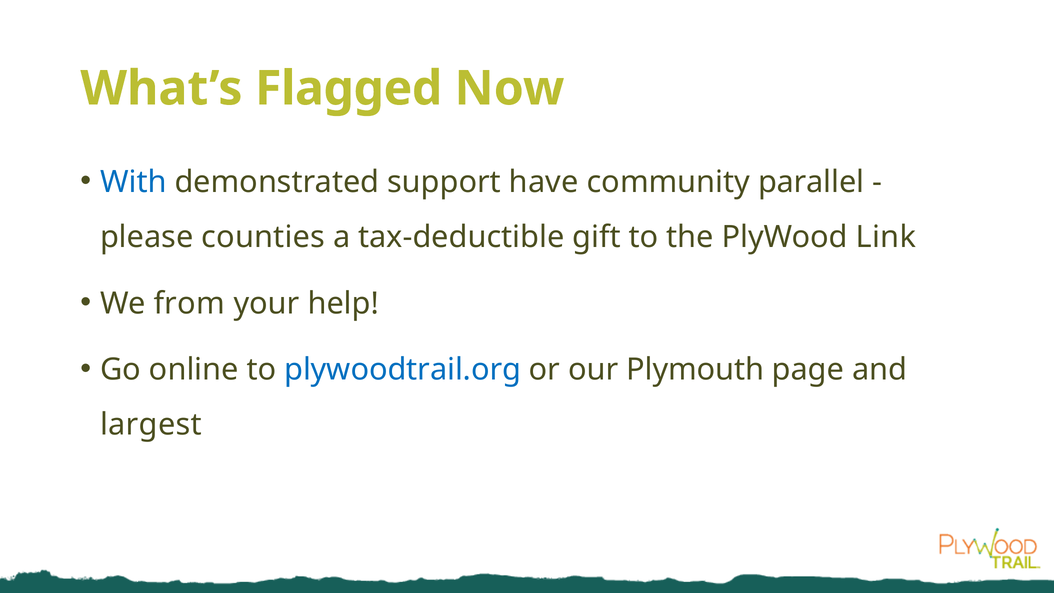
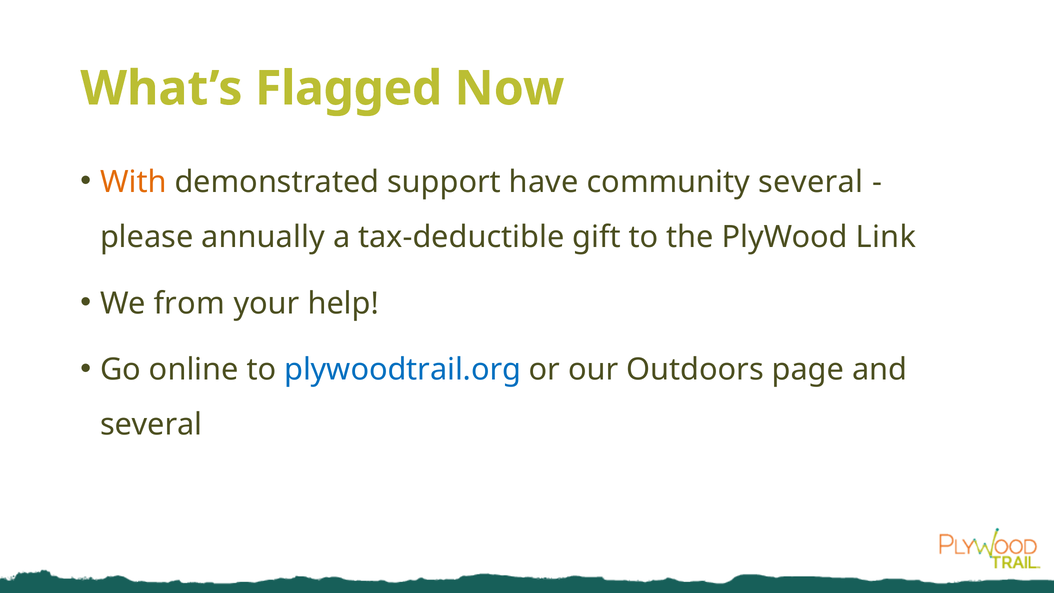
With colour: blue -> orange (133, 182)
community parallel: parallel -> several (811, 182)
counties: counties -> annually (263, 237)
Plymouth: Plymouth -> Outdoors (695, 370)
largest: largest -> several (151, 425)
